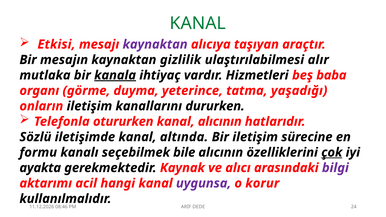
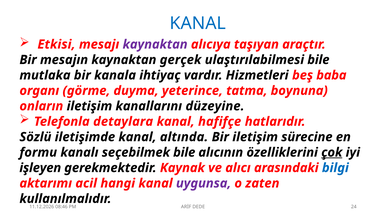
KANAL colour: green -> blue (198, 23)
gizlilik: gizlilik -> gerçek (181, 60)
ulaştırılabilmesi alır: alır -> bile (318, 60)
kanala underline: present -> none (115, 75)
yaşadığı: yaşadığı -> boynuna (299, 91)
dururken: dururken -> düzeyine (215, 106)
otururken: otururken -> detaylara (123, 122)
kanal alıcının: alıcının -> hafifçe (220, 122)
ayakta: ayakta -> işleyen (40, 168)
bilgi colour: purple -> blue (335, 168)
korur: korur -> zaten (262, 183)
